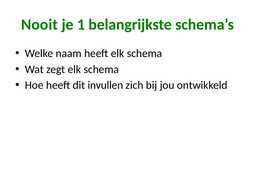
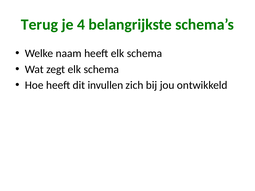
Nooit: Nooit -> Terug (39, 25)
1: 1 -> 4 (81, 25)
